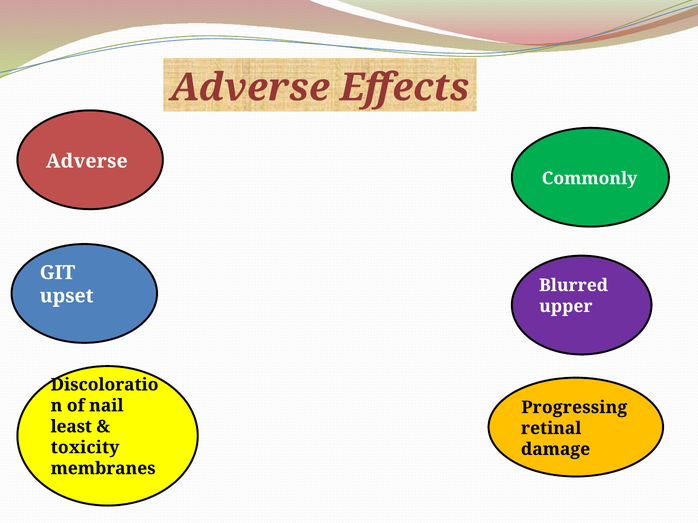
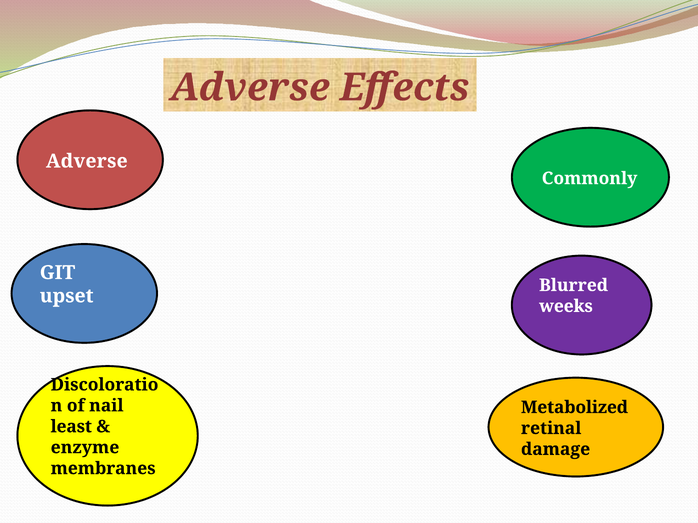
upper: upper -> weeks (566, 307)
Progressing: Progressing -> Metabolized (574, 408)
toxicity: toxicity -> enzyme (85, 448)
